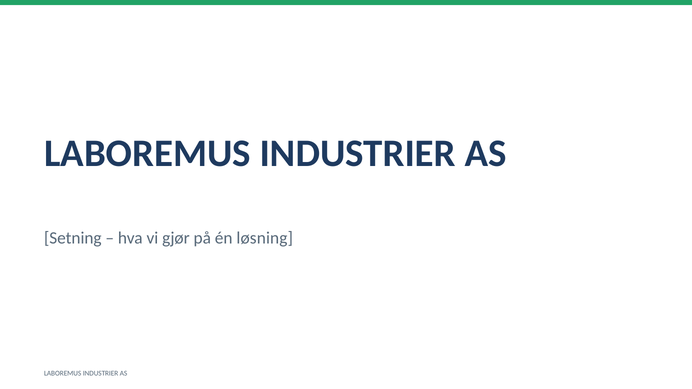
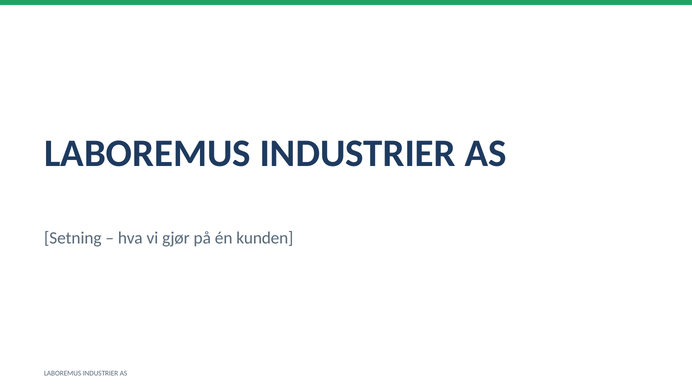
løsning: løsning -> kunden (265, 238)
